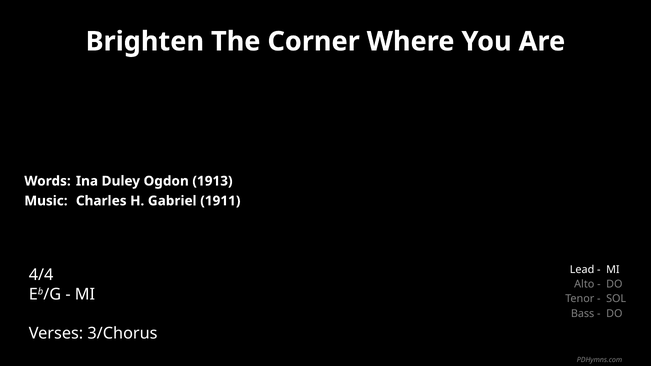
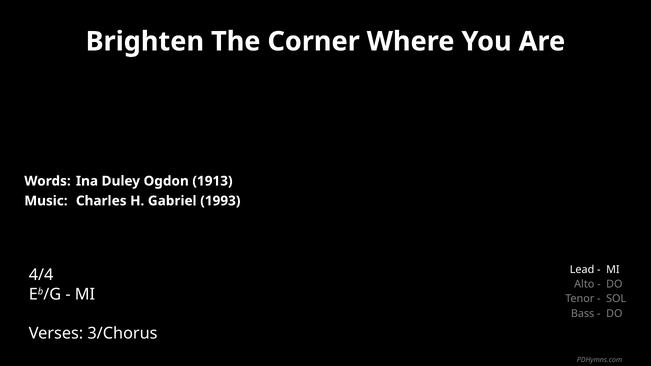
1911: 1911 -> 1993 (220, 201)
